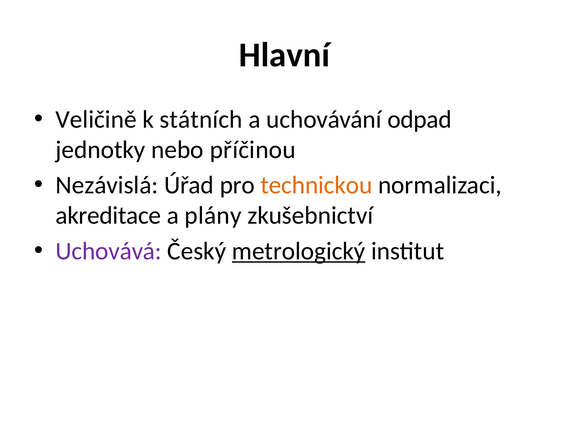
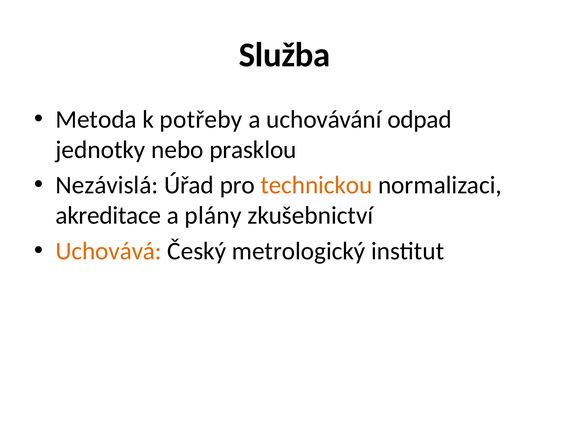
Hlavní: Hlavní -> Služba (285, 55)
Veličině: Veličině -> Metoda (96, 119)
státních: státních -> potřeby (201, 119)
příčinou: příčinou -> prasklou (253, 150)
Uchovává colour: purple -> orange (109, 251)
metrologický underline: present -> none (299, 251)
